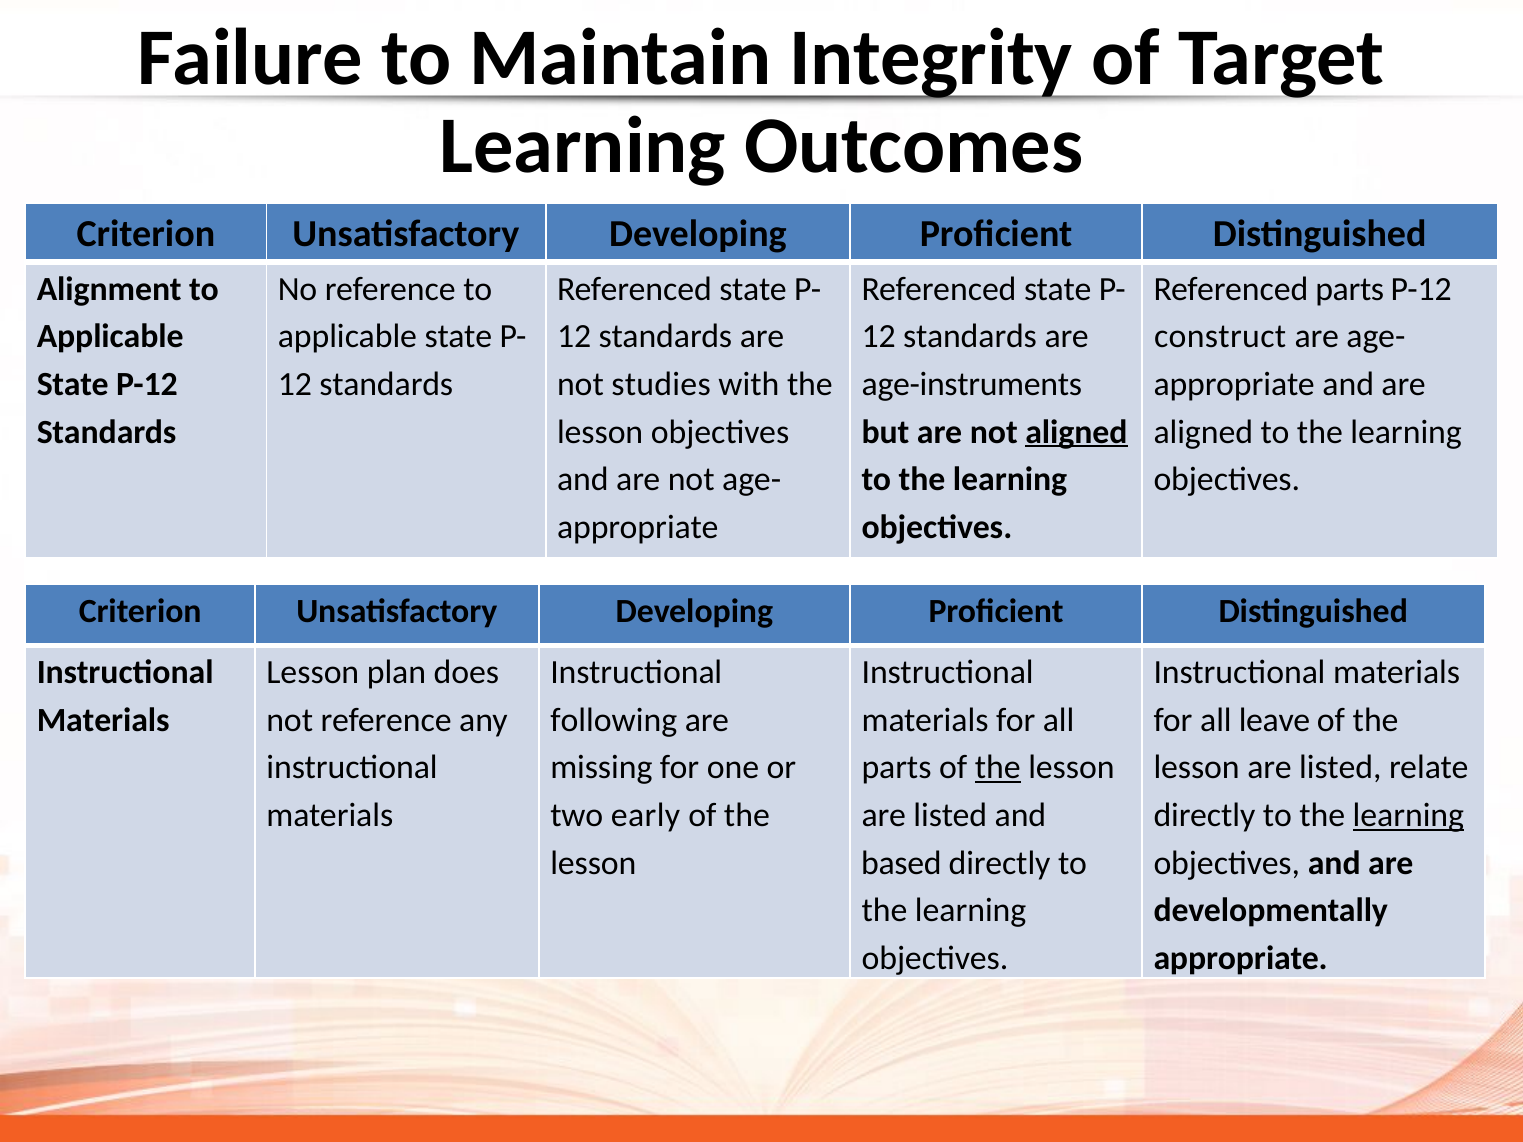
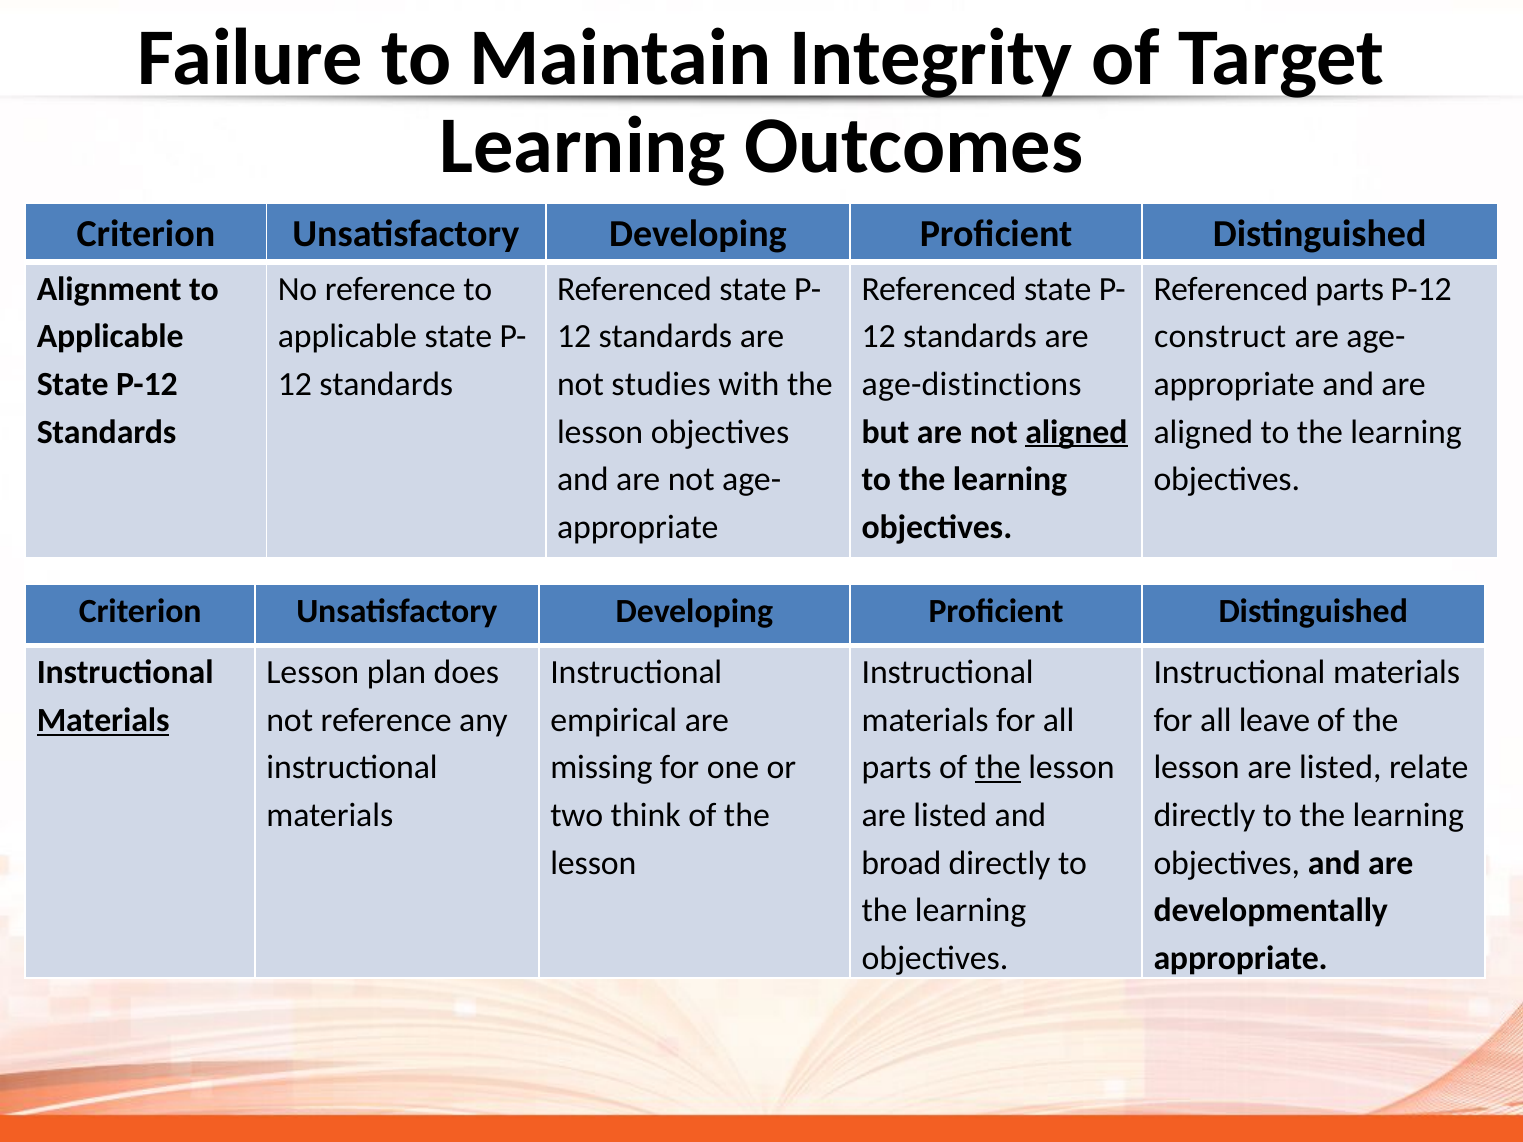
age-instruments: age-instruments -> age-distinctions (972, 384)
Materials underline: none -> present (103, 720)
following: following -> empirical (614, 720)
early: early -> think (646, 816)
learning underline: present -> none (1408, 816)
based: based -> broad (901, 863)
